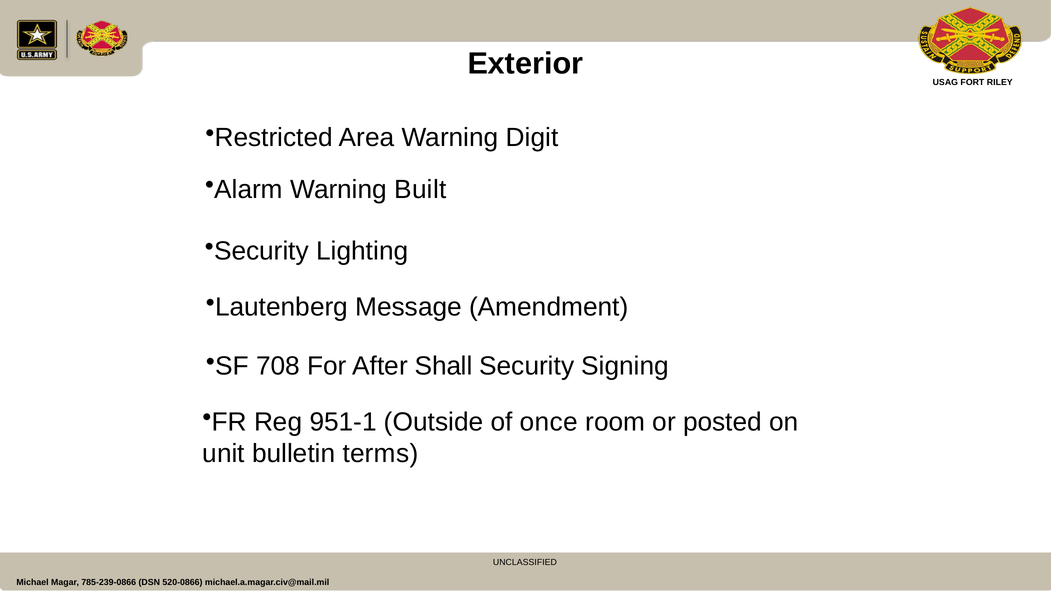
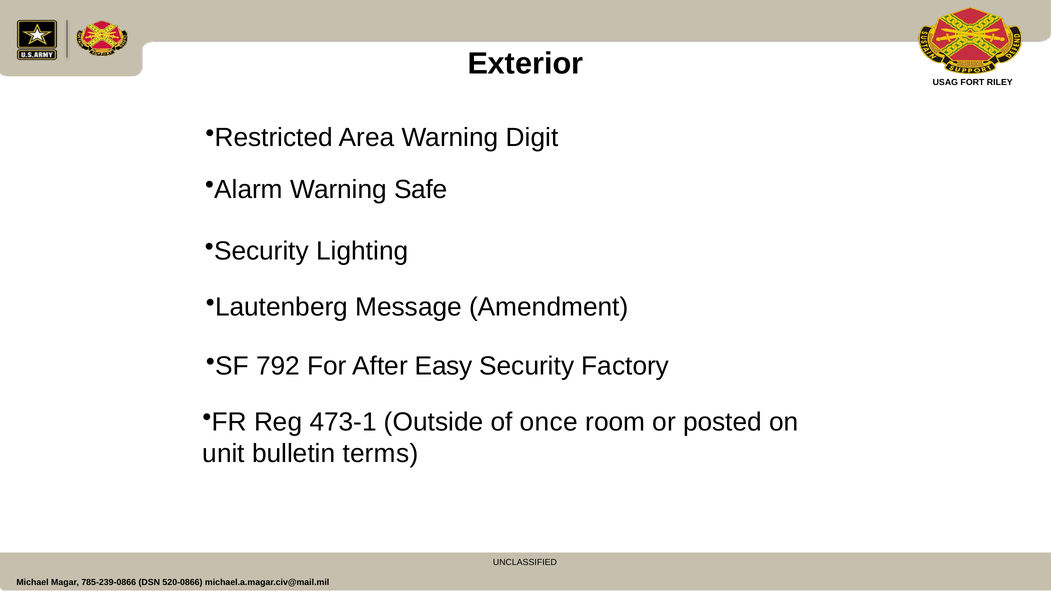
Built: Built -> Safe (421, 190)
708: 708 -> 792 (278, 366)
Shall: Shall -> Easy (444, 366)
Signing: Signing -> Factory (625, 366)
951-1: 951-1 -> 473-1 (343, 422)
